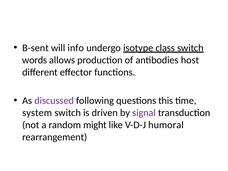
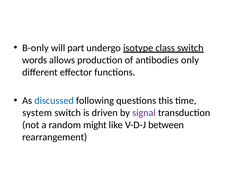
B-sent: B-sent -> B-only (35, 48)
info: info -> part (76, 48)
host: host -> only (190, 60)
discussed colour: purple -> blue (54, 101)
humoral: humoral -> between (166, 125)
